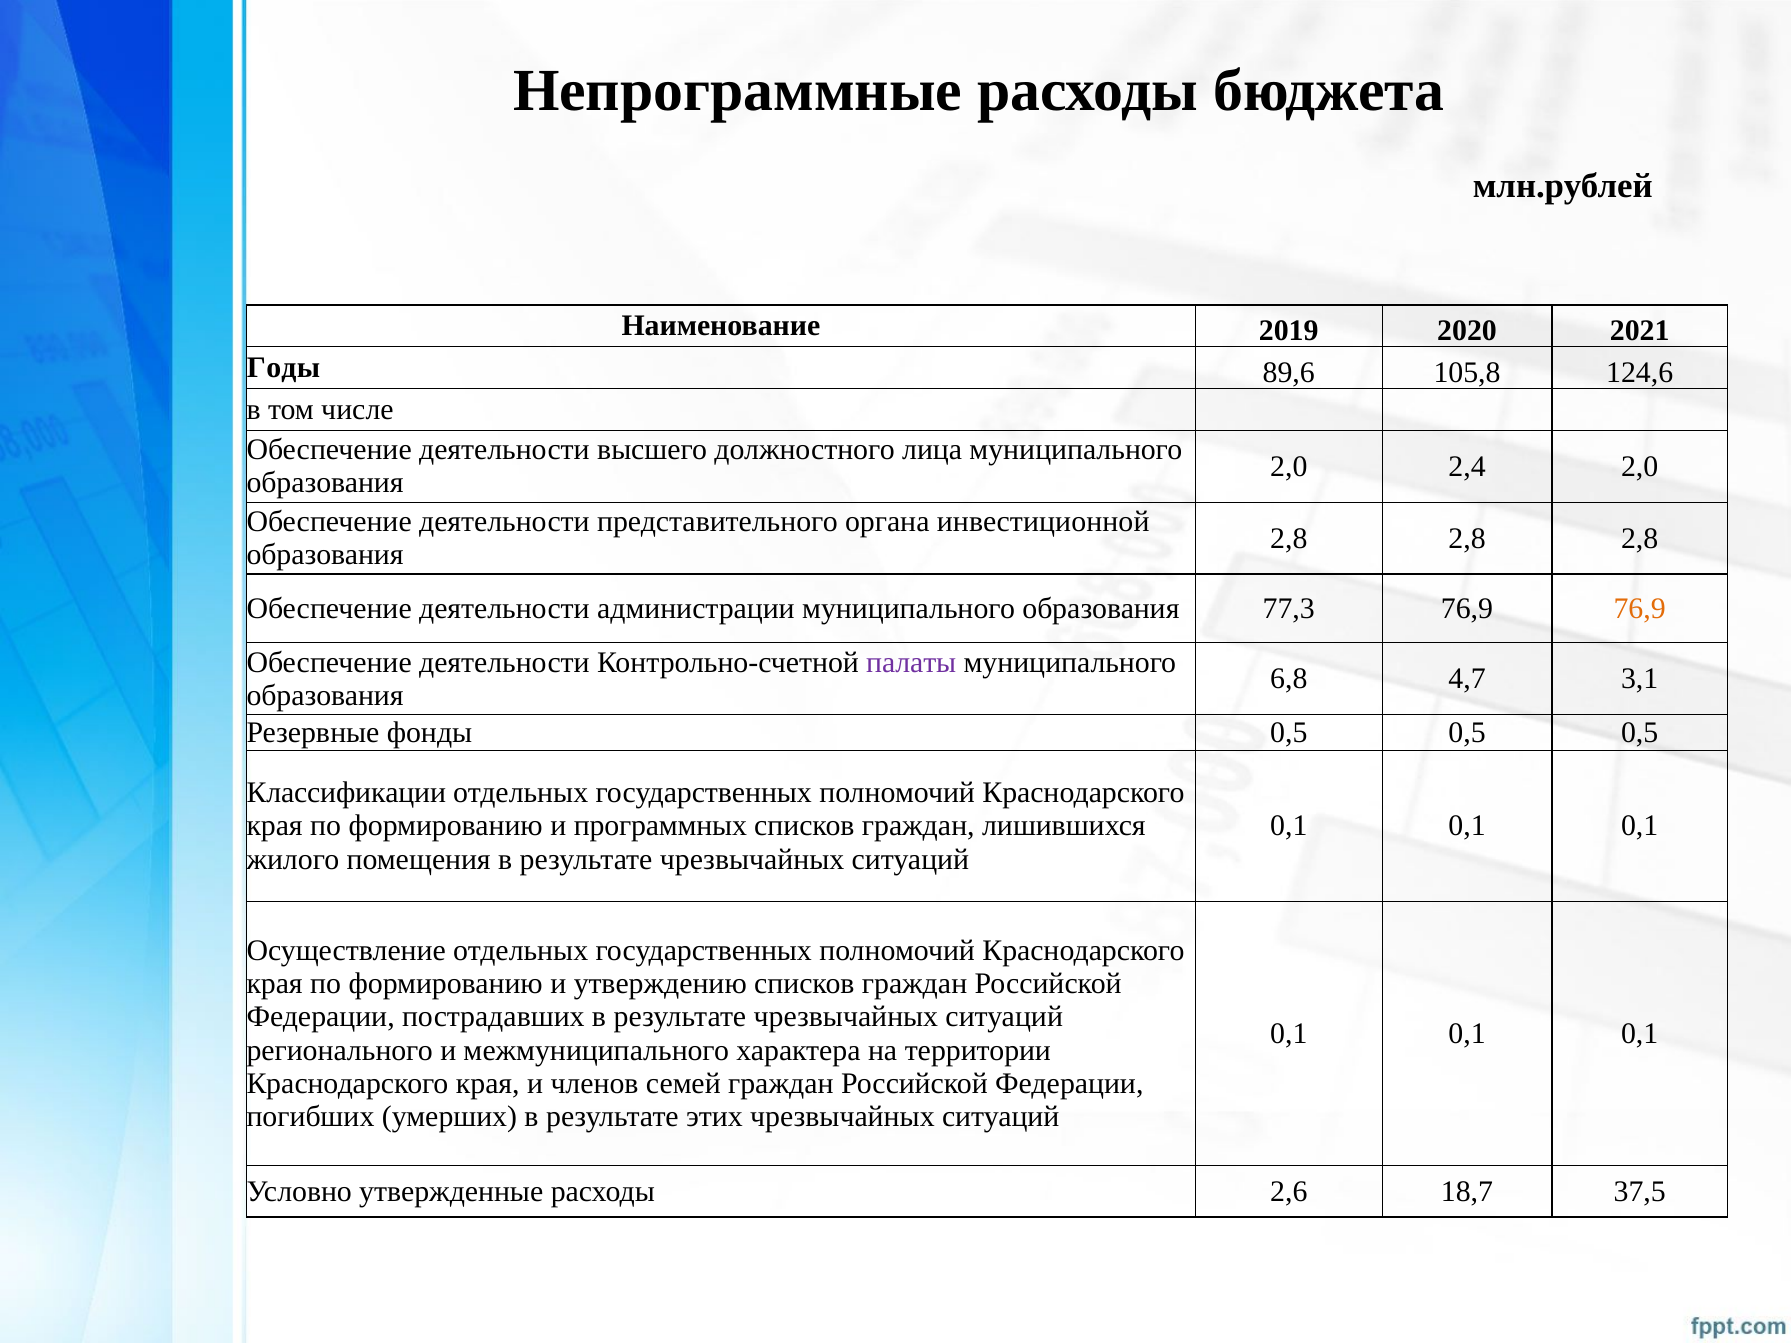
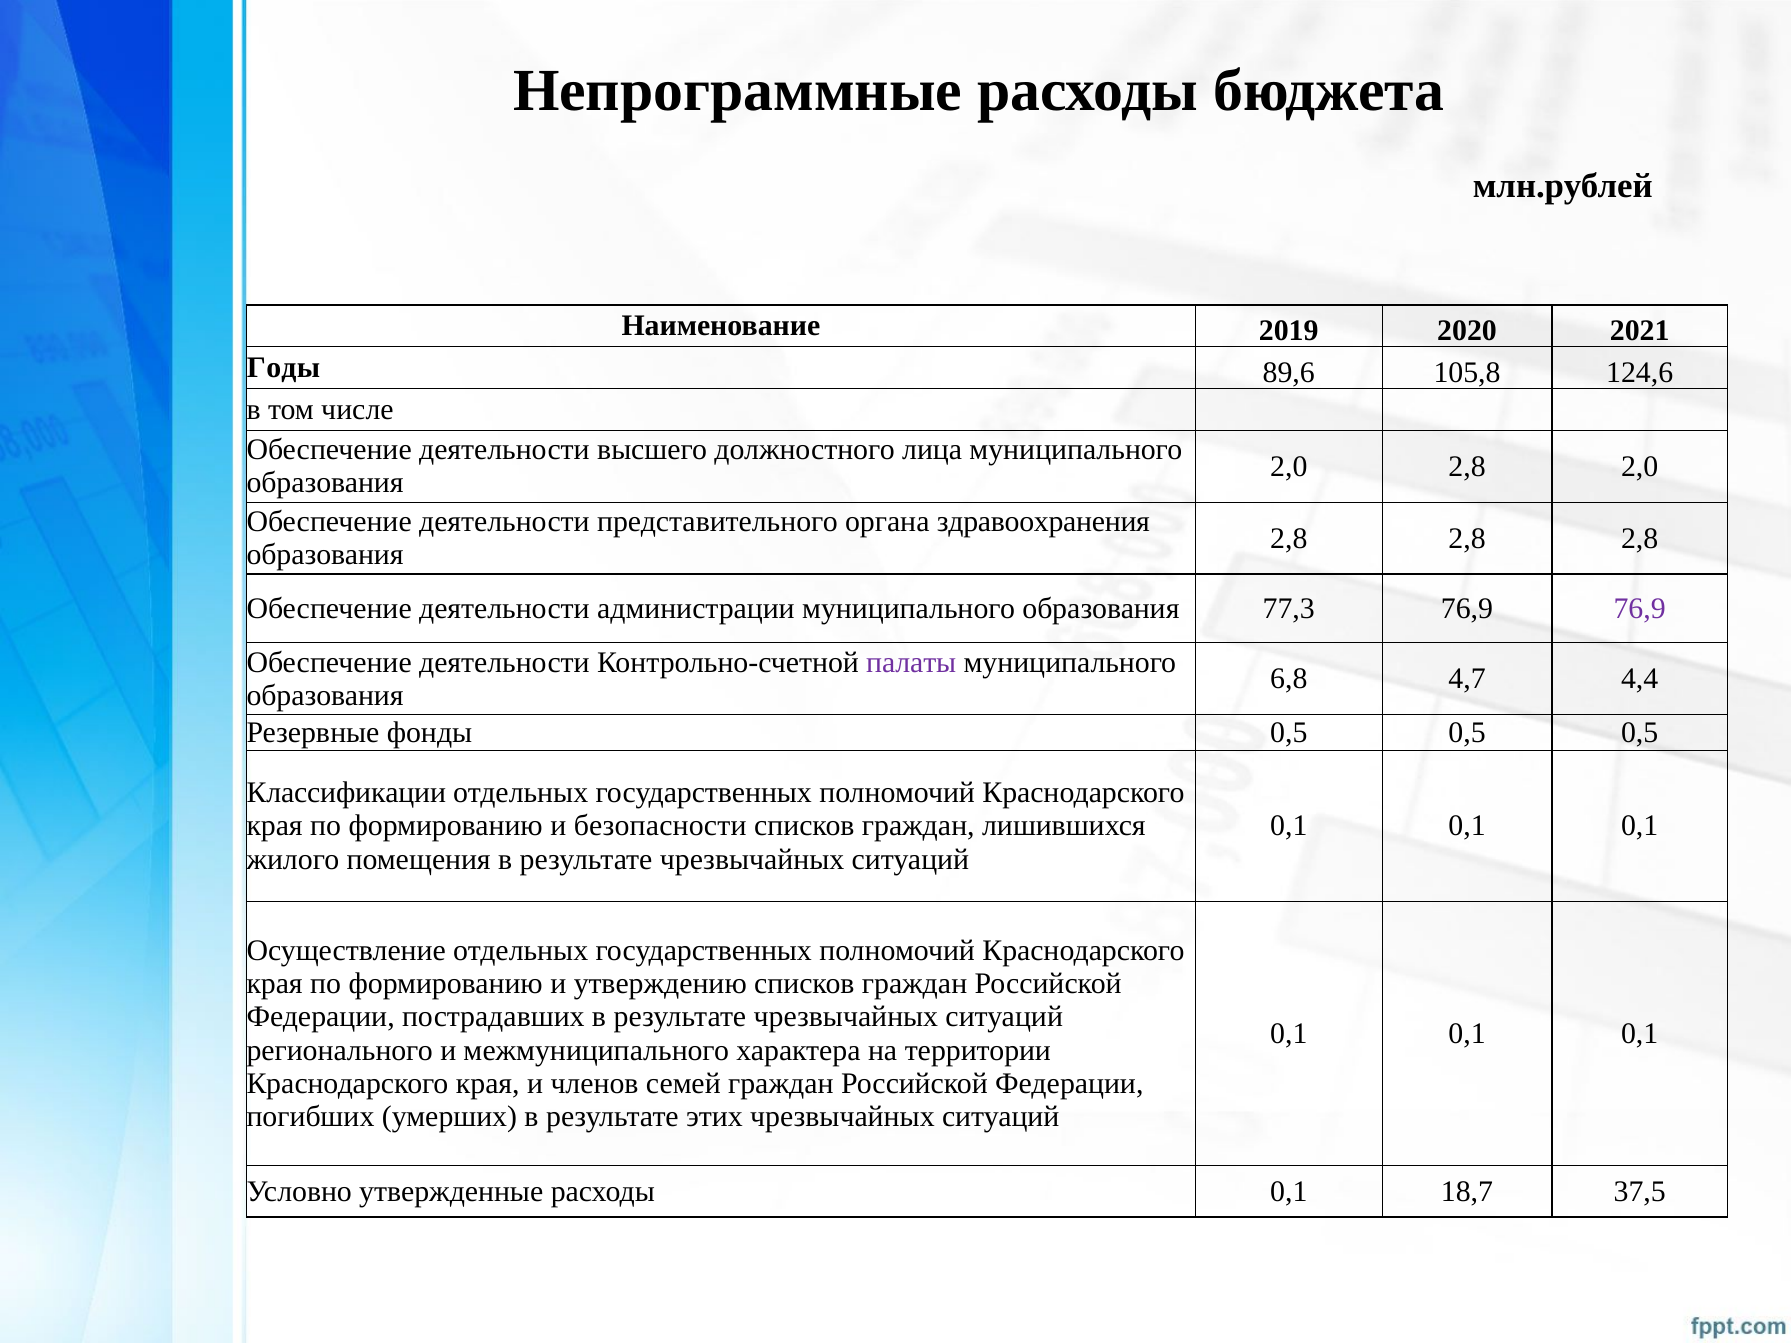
2,0 2,4: 2,4 -> 2,8 (1467, 467)
инвестиционной: инвестиционной -> здравоохранения (1043, 522)
76,9 colour: orange -> purple (1640, 609)
3,1: 3,1 -> 4,4 (1640, 679)
программных: программных -> безопасности (660, 826)
расходы 2,6: 2,6 -> 0,1 (1289, 1192)
